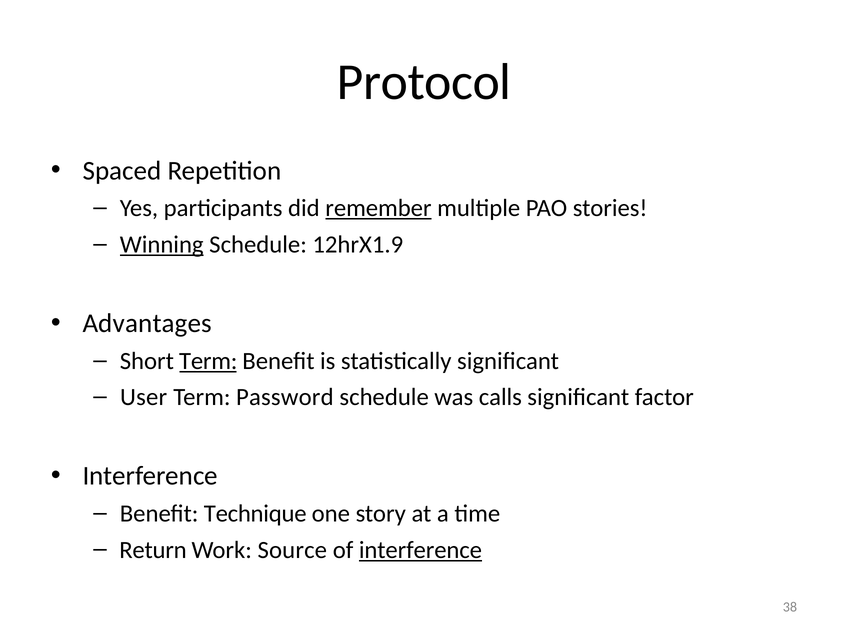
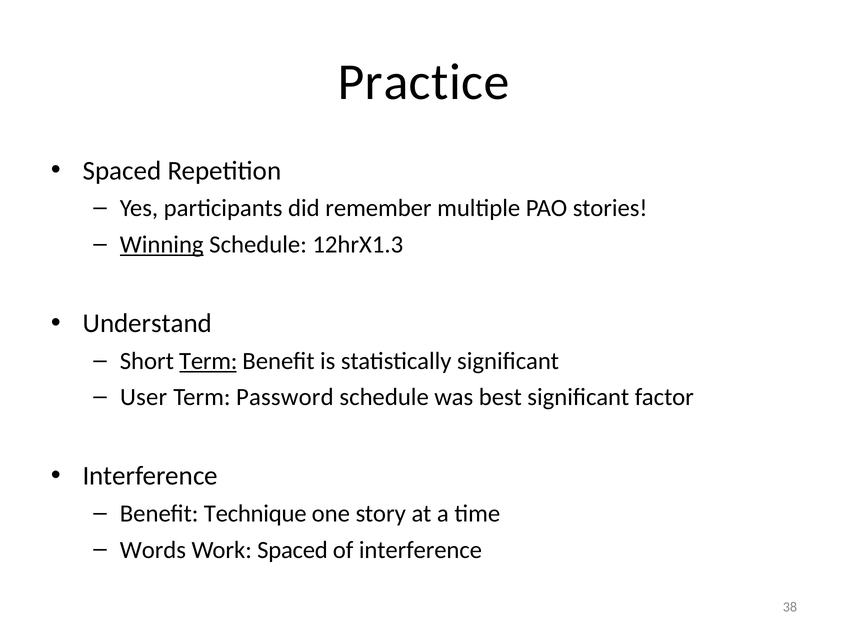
Protocol: Protocol -> Practice (424, 82)
remember underline: present -> none (378, 208)
12hrX1.9: 12hrX1.9 -> 12hrX1.3 (358, 245)
Advantages: Advantages -> Understand (147, 323)
calls: calls -> best (500, 397)
Return: Return -> Words (153, 550)
Work Source: Source -> Spaced (292, 550)
interference underline: present -> none (420, 550)
